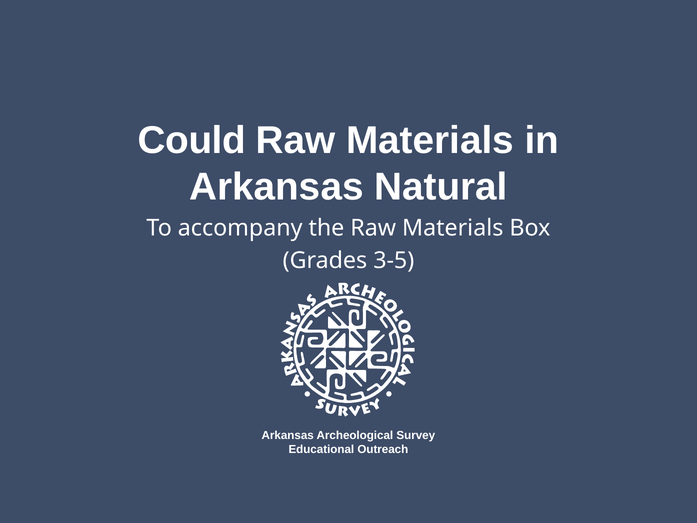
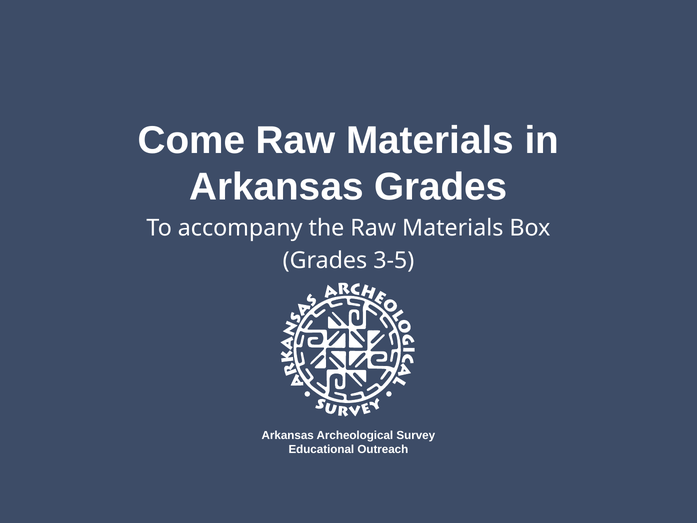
Could: Could -> Come (192, 140)
Arkansas Natural: Natural -> Grades (441, 187)
